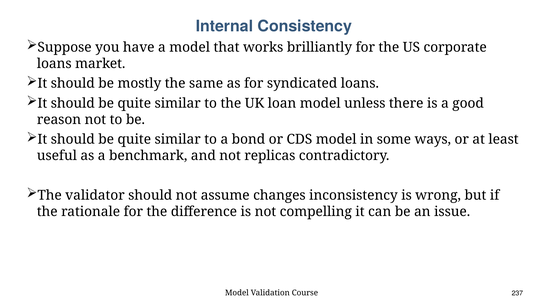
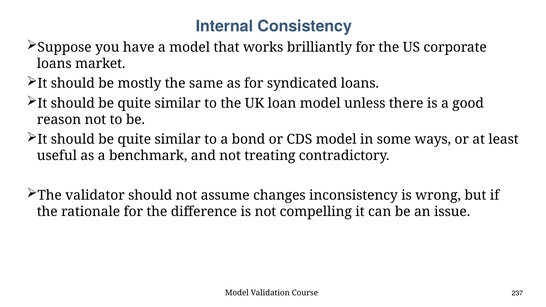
replicas: replicas -> treating (270, 156)
